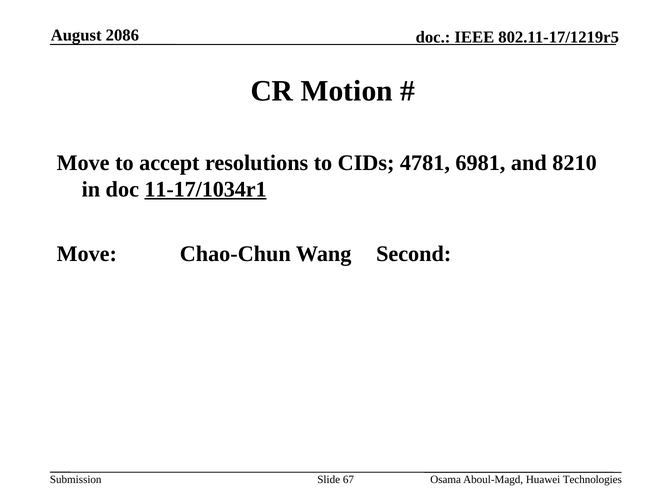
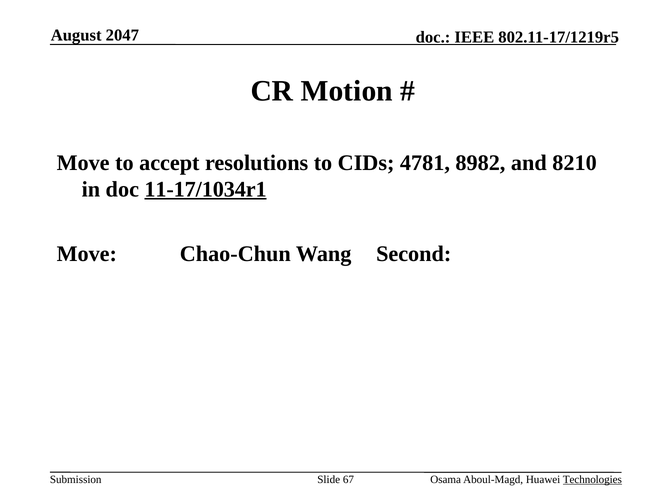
2086: 2086 -> 2047 (122, 35)
6981: 6981 -> 8982 (480, 163)
Technologies underline: none -> present (592, 479)
